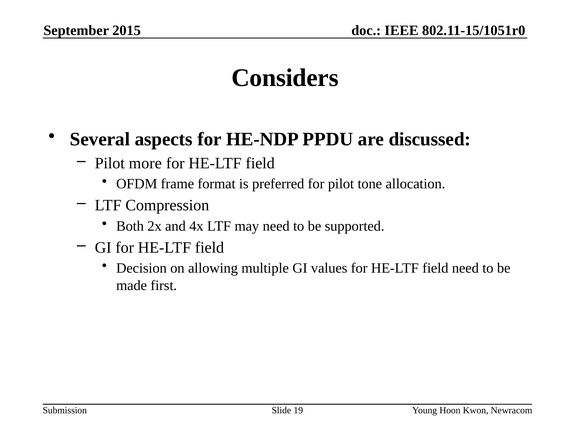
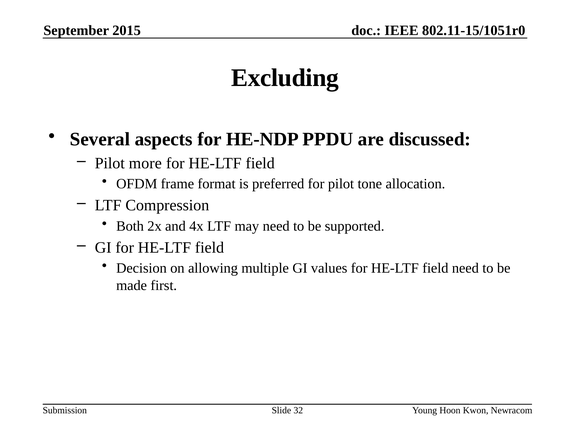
Considers: Considers -> Excluding (285, 78)
19: 19 -> 32 (298, 410)
